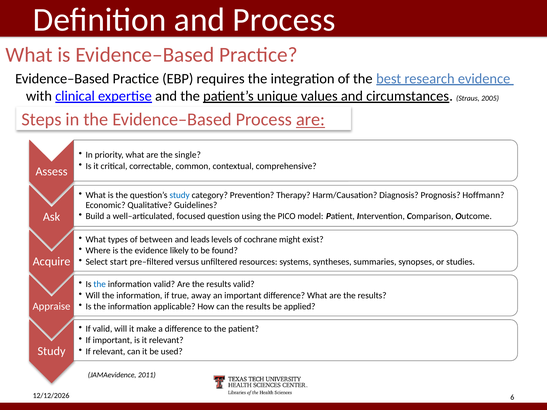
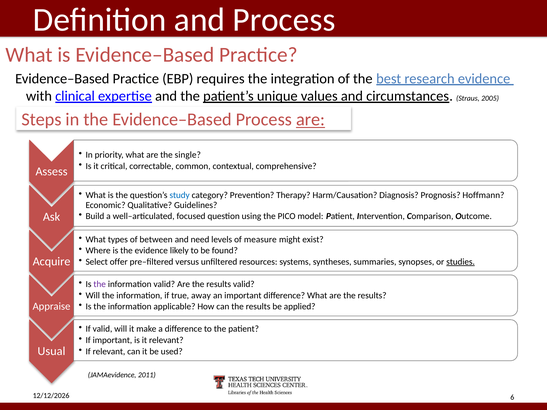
leads: leads -> need (200, 240)
cochrane: cochrane -> measure (260, 240)
start: start -> offer (119, 262)
studies underline: none -> present (461, 262)
the colour: blue -> purple (100, 284)
Study: Study -> Usual (51, 351)
